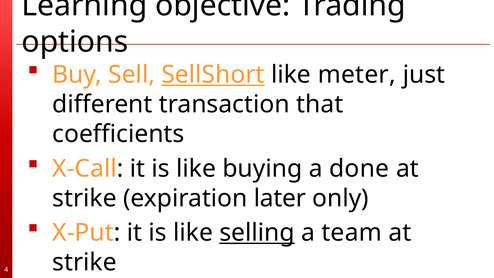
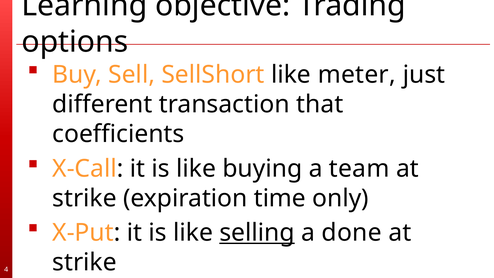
SellShort underline: present -> none (213, 75)
done: done -> team (359, 168)
later: later -> time (280, 198)
team: team -> done (352, 233)
